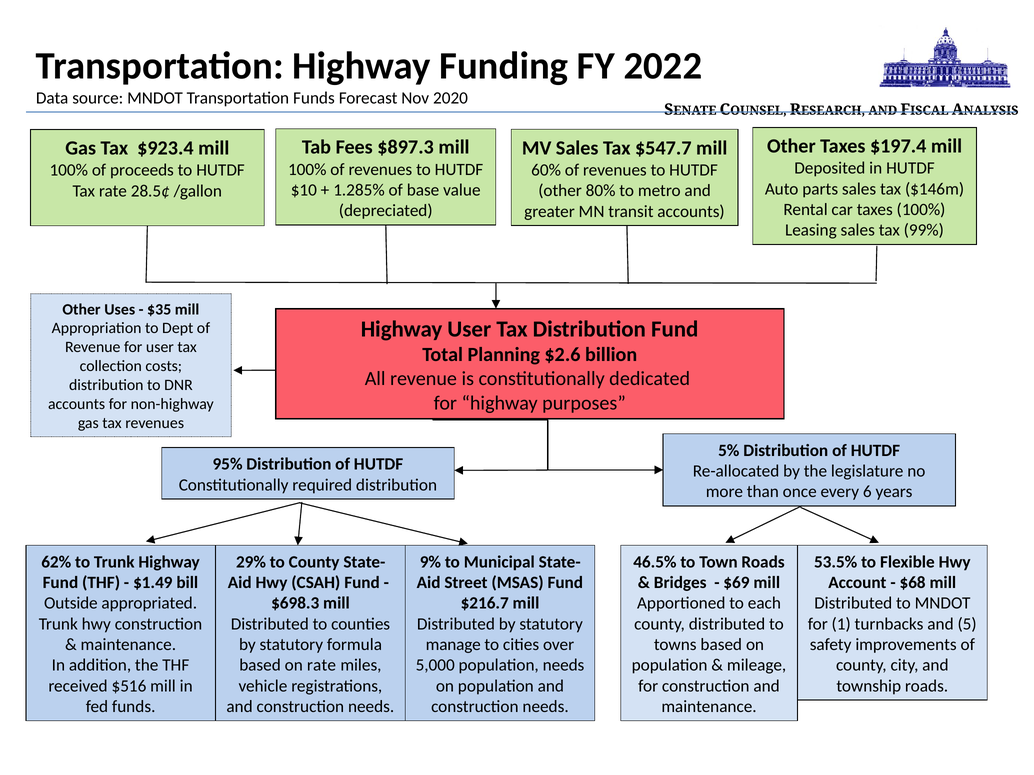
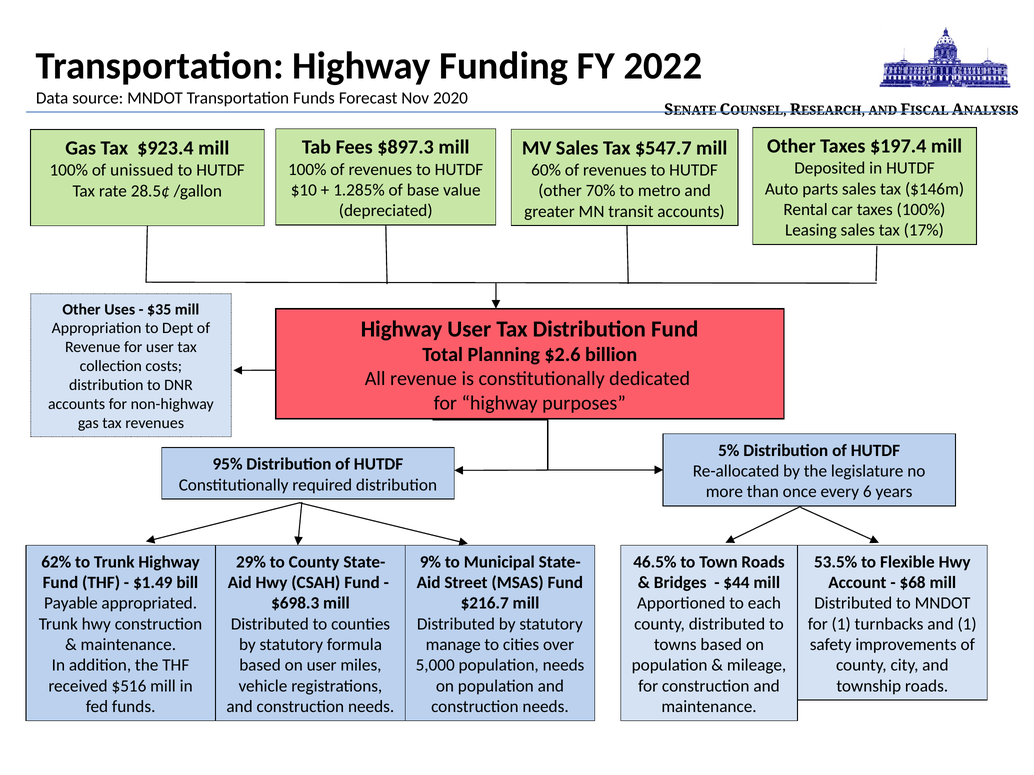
proceeds: proceeds -> unissued (142, 170)
80%: 80% -> 70% (601, 191)
99%: 99% -> 17% (924, 230)
$69: $69 -> $44 (736, 583)
Outside: Outside -> Payable (71, 604)
and 5: 5 -> 1 (967, 624)
on rate: rate -> user (322, 666)
